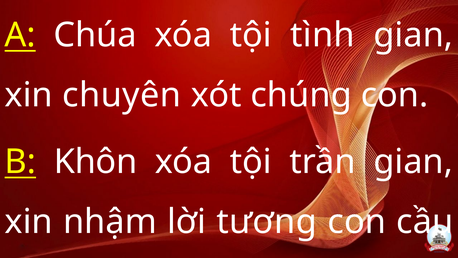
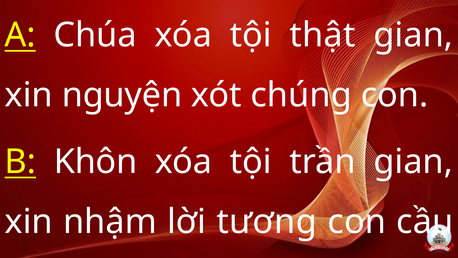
tình: tình -> thật (322, 35)
chuyên: chuyên -> nguyện (122, 95)
